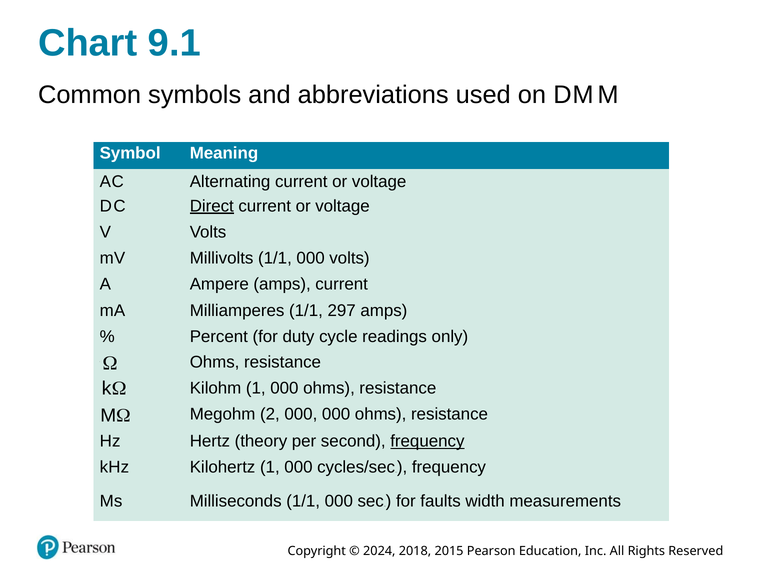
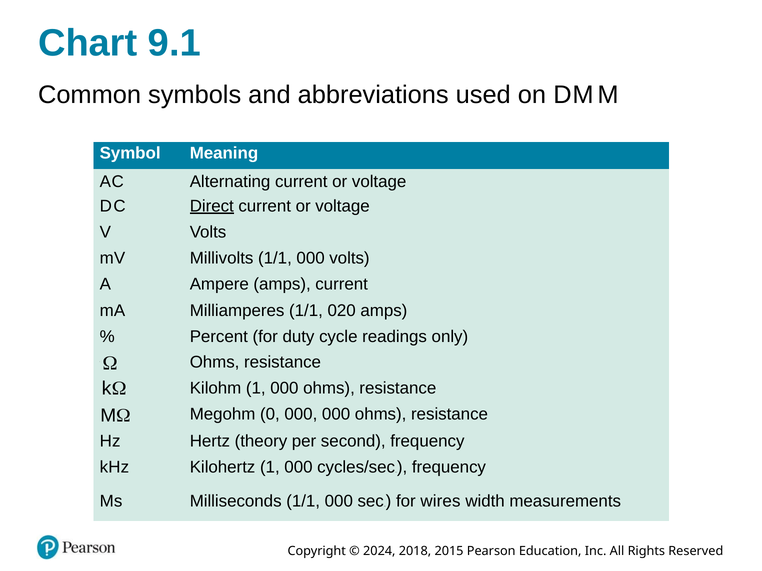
297: 297 -> 020 (342, 311)
2: 2 -> 0 (270, 415)
frequency underline: present -> none (427, 442)
faults: faults -> wires (440, 502)
